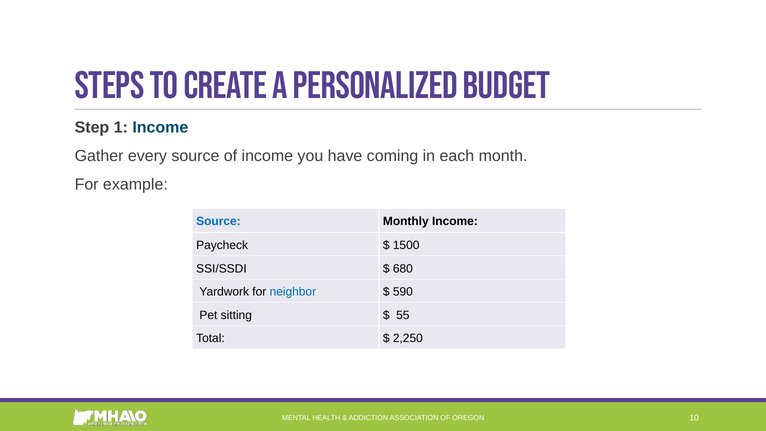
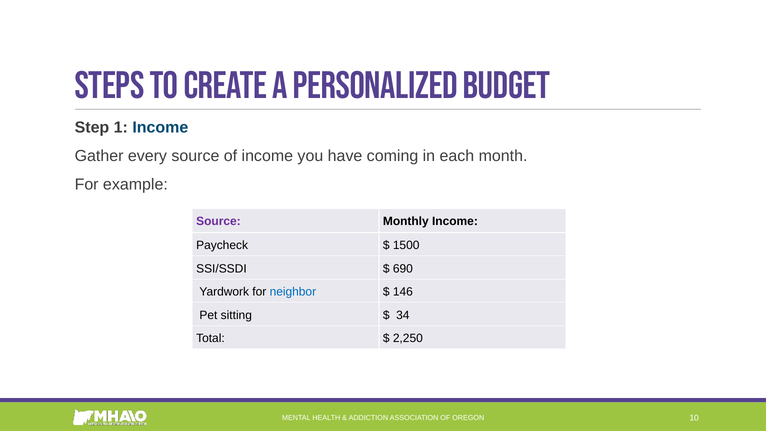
Source colour: blue -> purple (218, 221)
680: 680 -> 690 (403, 269)
590: 590 -> 146 (403, 292)
55: 55 -> 34 (403, 315)
